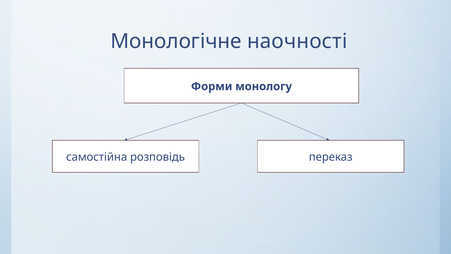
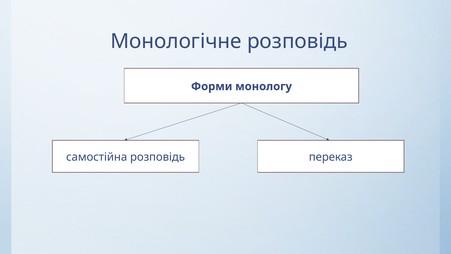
Монологічне наочності: наочності -> розповідь (297, 41)
